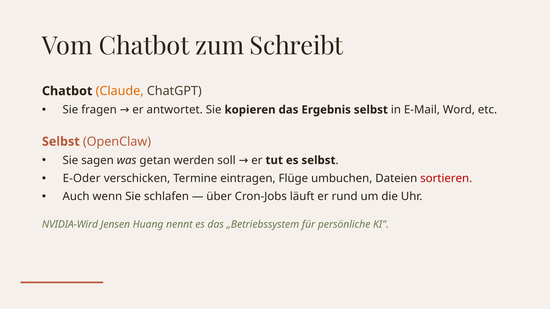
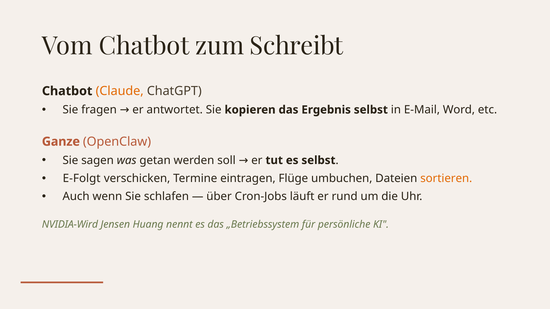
Selbst: Selbst -> Ganze (61, 142)
E-Oder: E-Oder -> E-Folgt (82, 179)
sortieren colour: red -> orange (446, 179)
